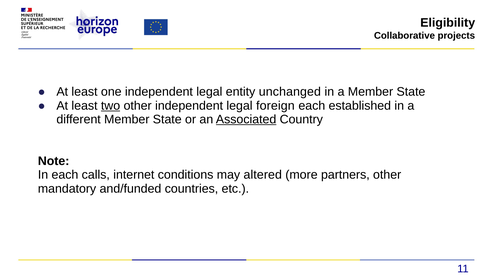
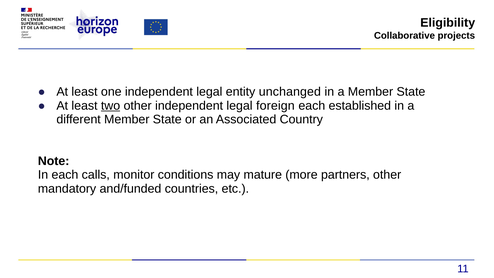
Associated underline: present -> none (246, 119)
internet: internet -> monitor (134, 175)
altered: altered -> mature (263, 175)
